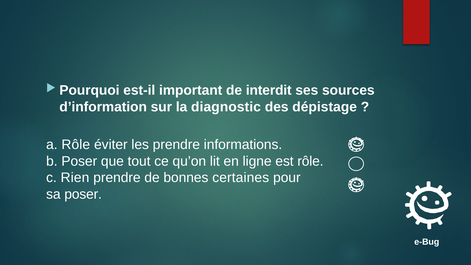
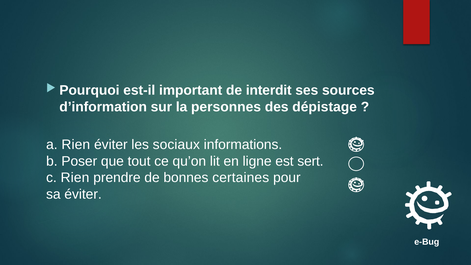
diagnostic: diagnostic -> personnes (226, 107)
a Rôle: Rôle -> Rien (76, 145)
les prendre: prendre -> sociaux (176, 145)
est rôle: rôle -> sert (310, 161)
sa poser: poser -> éviter (83, 194)
